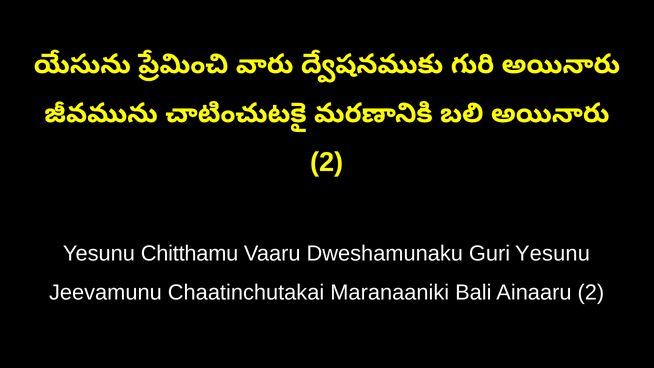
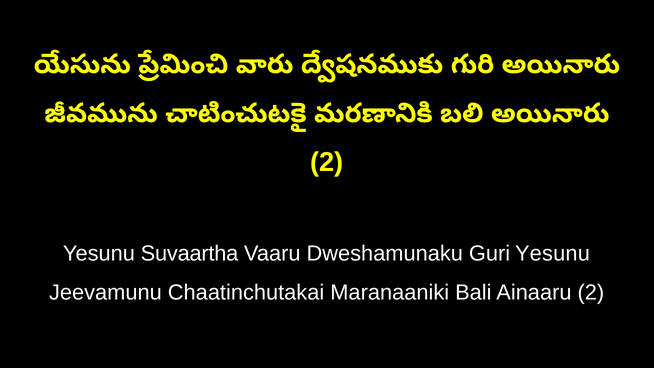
Chitthamu: Chitthamu -> Suvaartha (190, 253)
